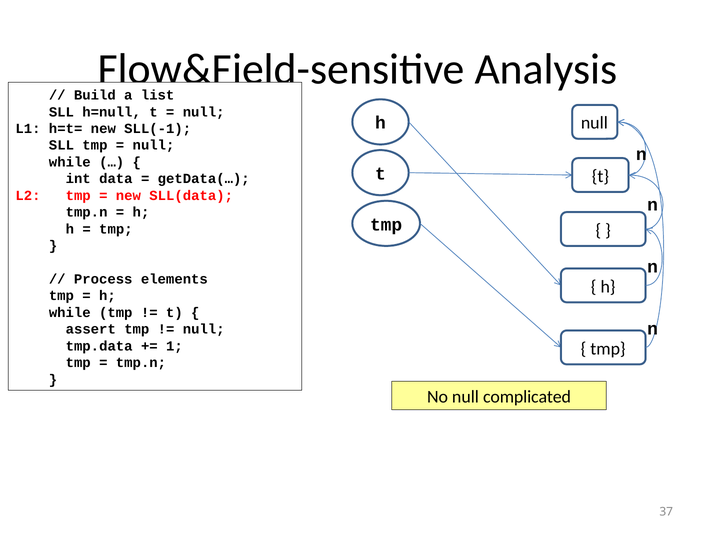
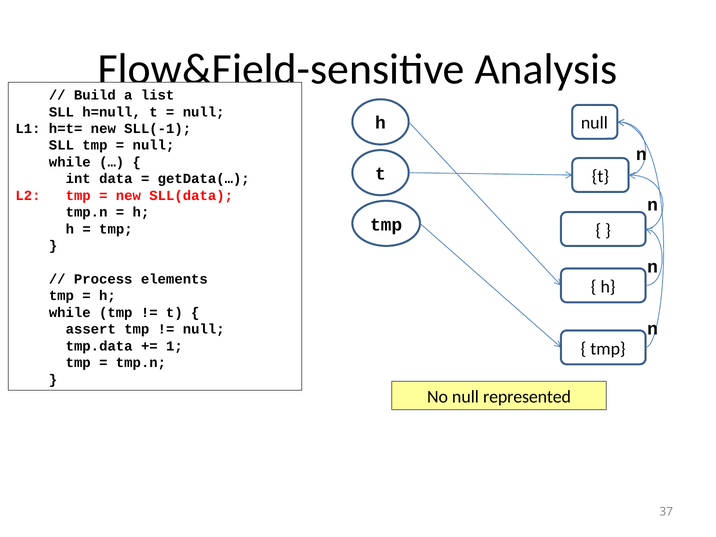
complicated: complicated -> represented (527, 397)
